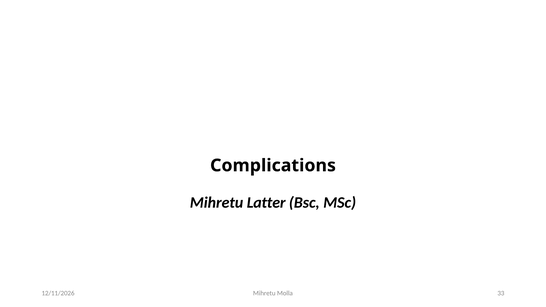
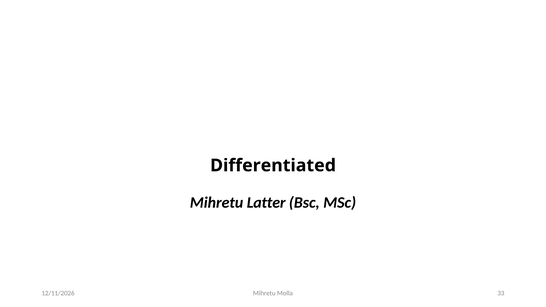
Complications: Complications -> Differentiated (273, 166)
